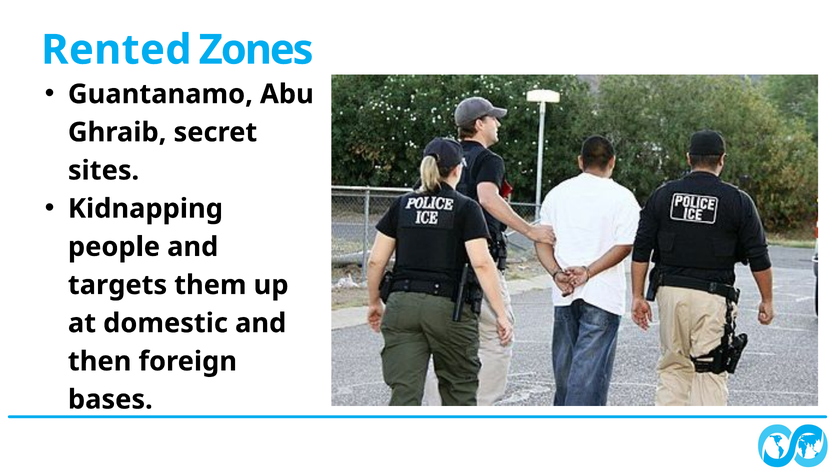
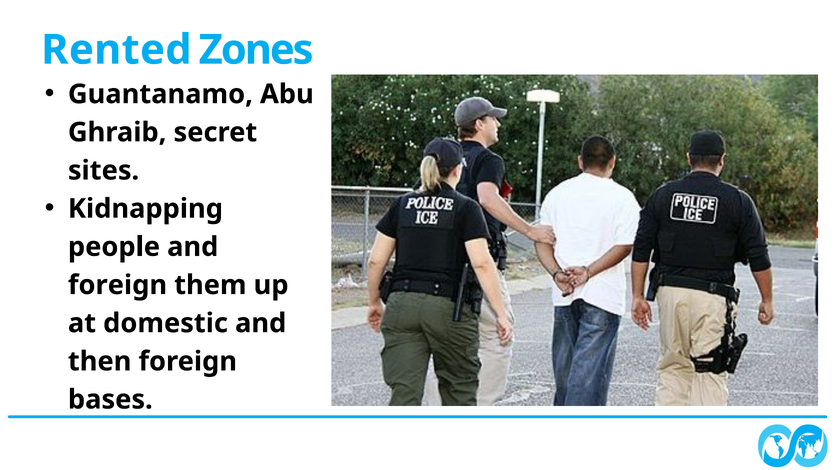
targets: targets -> foreign (118, 285)
